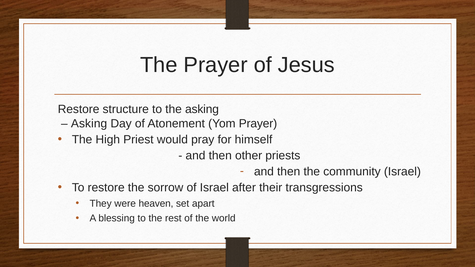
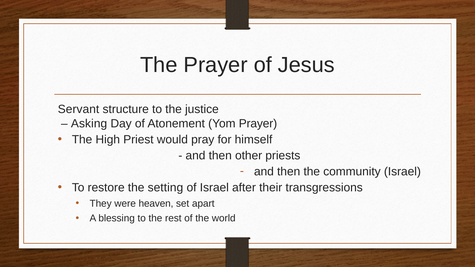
Restore: Restore -> Servant (79, 109)
the asking: asking -> justice (202, 109)
sorrow: sorrow -> setting (165, 188)
